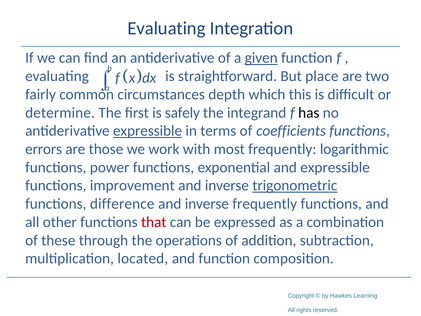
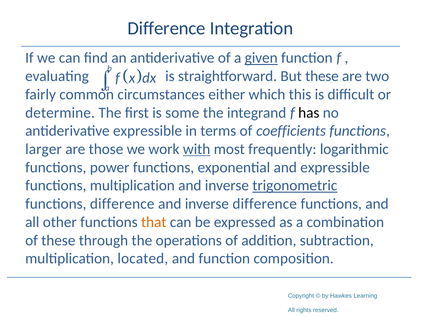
Evaluating: Evaluating -> Difference (167, 28)
But place: place -> these (322, 76)
depth: depth -> either (227, 94)
safely: safely -> some (182, 113)
expressible underline: present -> none (148, 131)
errors: errors -> larger (43, 149)
with underline: none -> present (197, 149)
functions improvement: improvement -> multiplication (132, 185)
inverse frequently: frequently -> difference (265, 204)
that colour: red -> orange (154, 222)
